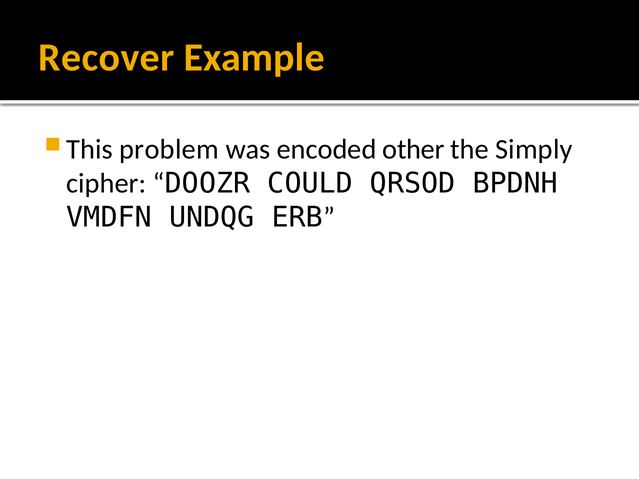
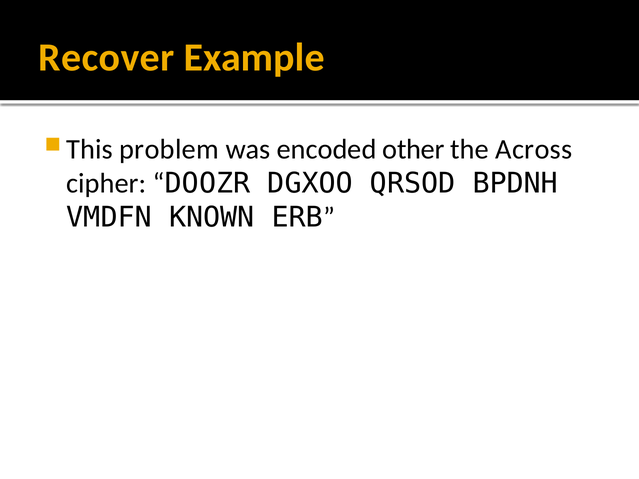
Simply: Simply -> Across (534, 149)
COULD: COULD -> DGXOO (310, 184)
UNDQG: UNDQG -> KNOWN (212, 218)
